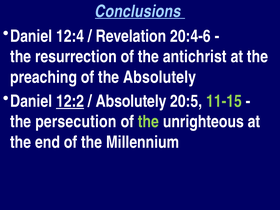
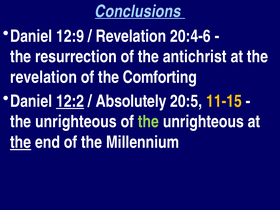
12:4: 12:4 -> 12:9 (70, 36)
preaching: preaching -> revelation (44, 77)
the Absolutely: Absolutely -> Comforting (160, 77)
11-15 colour: light green -> yellow (224, 101)
persecution: persecution -> unrighteous (76, 122)
the underline: none -> present (21, 142)
